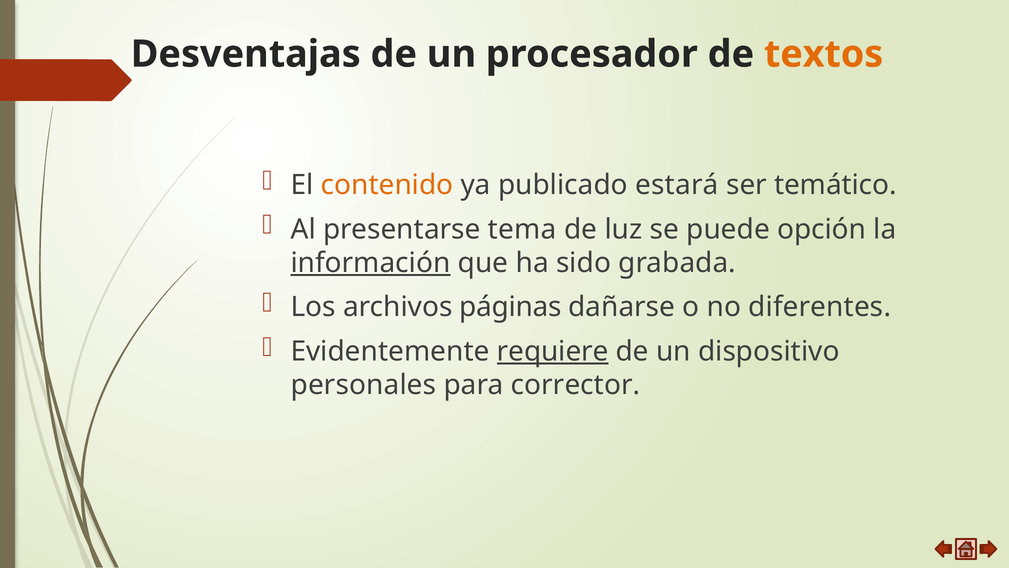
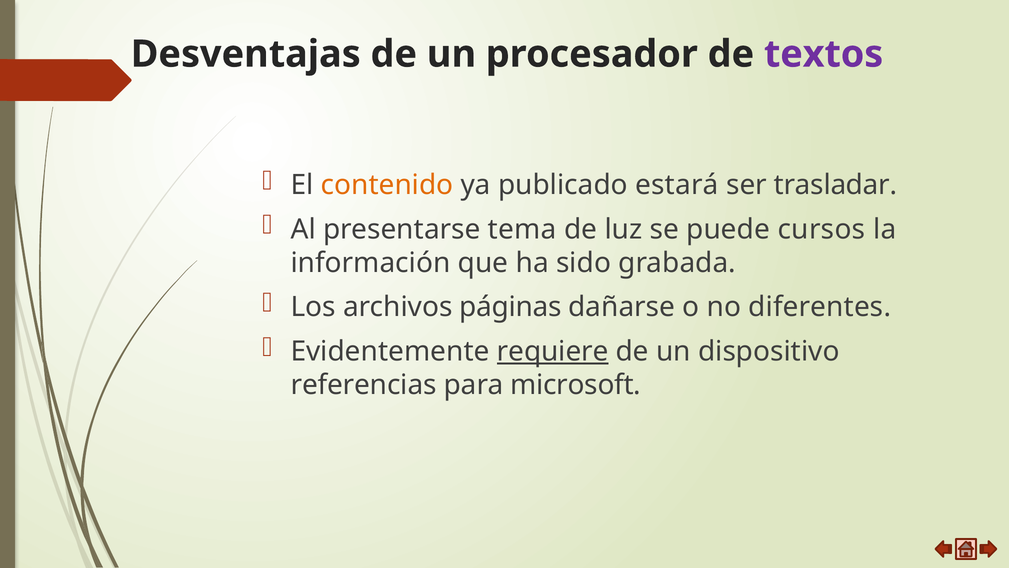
textos colour: orange -> purple (824, 54)
temático: temático -> trasladar (836, 185)
opción: opción -> cursos (822, 229)
información underline: present -> none (371, 263)
personales: personales -> referencias (364, 385)
corrector: corrector -> microsoft (576, 385)
